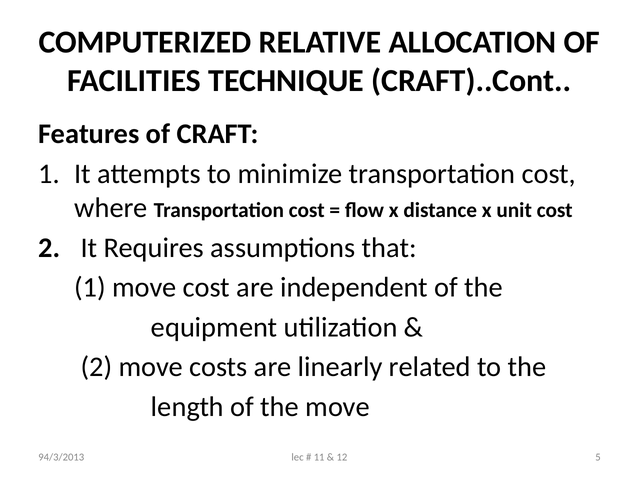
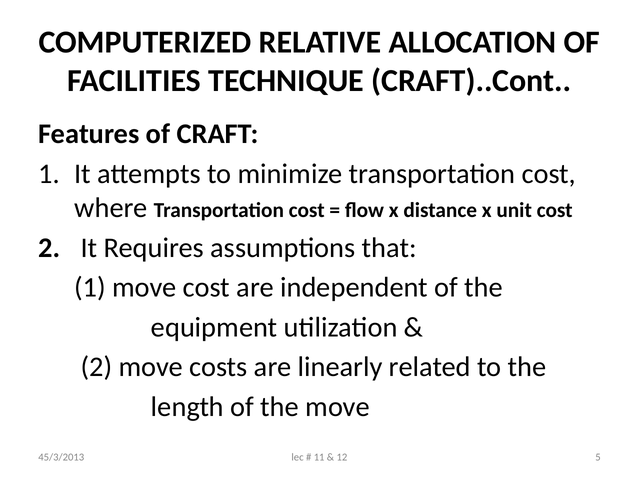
94/3/2013: 94/3/2013 -> 45/3/2013 (61, 458)
